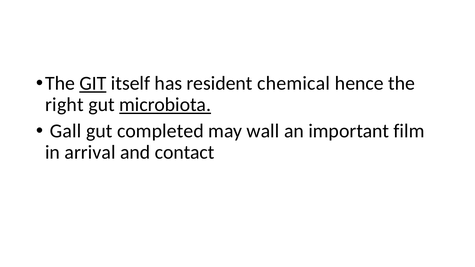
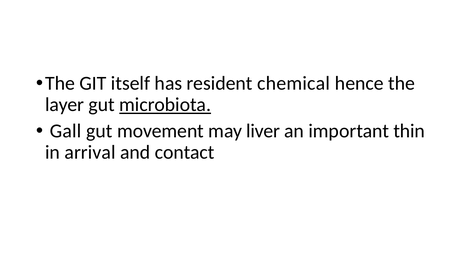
GIT underline: present -> none (93, 83)
right: right -> layer (65, 105)
completed: completed -> movement (160, 131)
wall: wall -> liver (263, 131)
film: film -> thin (409, 131)
